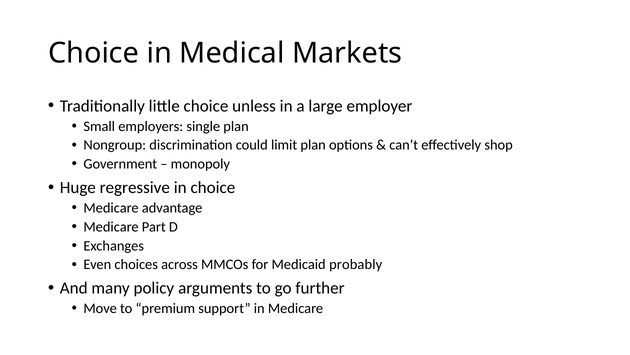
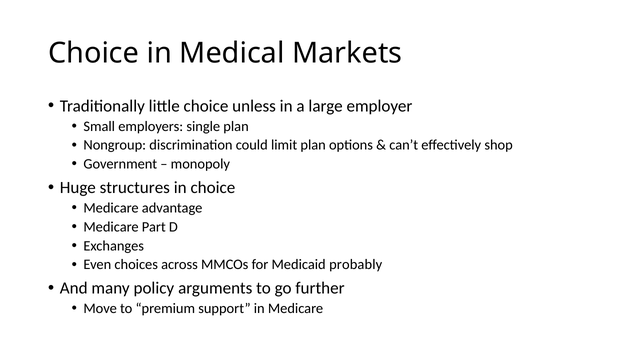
regressive: regressive -> structures (135, 187)
